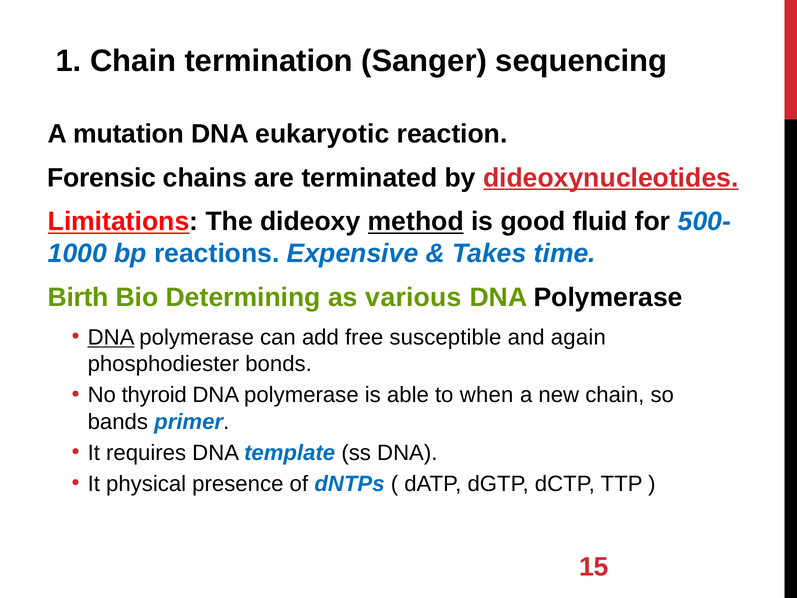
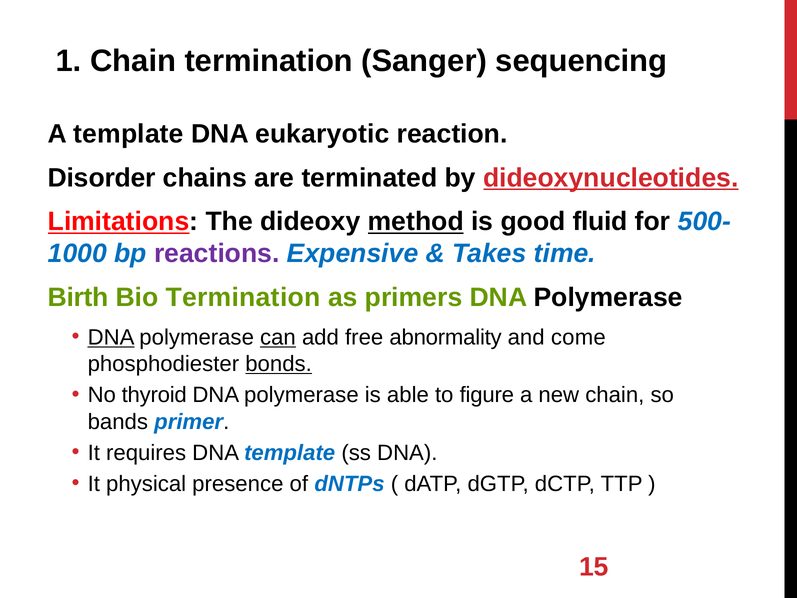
A mutation: mutation -> template (129, 134)
Forensic: Forensic -> Disorder (102, 178)
reactions colour: blue -> purple (217, 253)
Bio Determining: Determining -> Termination (243, 297)
various: various -> primers (414, 297)
can underline: none -> present (278, 337)
susceptible: susceptible -> abnormality (446, 337)
again: again -> come (578, 337)
bonds underline: none -> present (279, 364)
when: when -> figure (487, 395)
